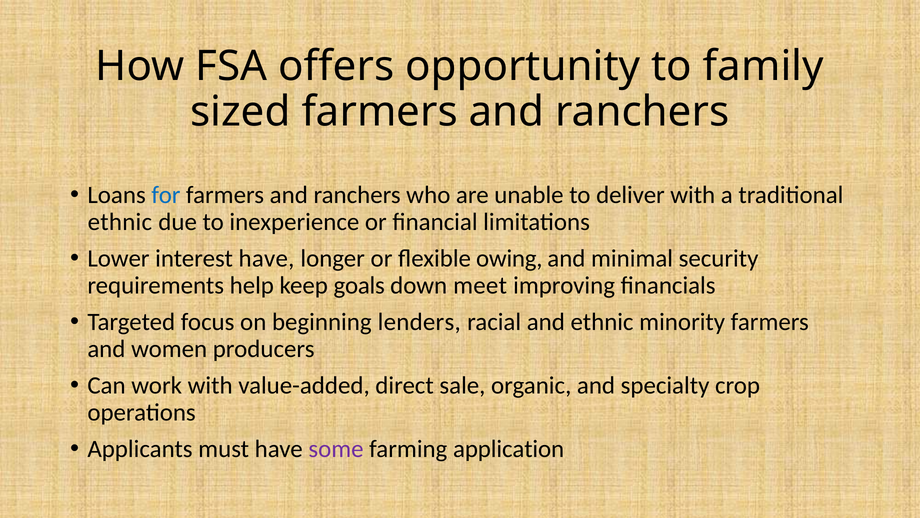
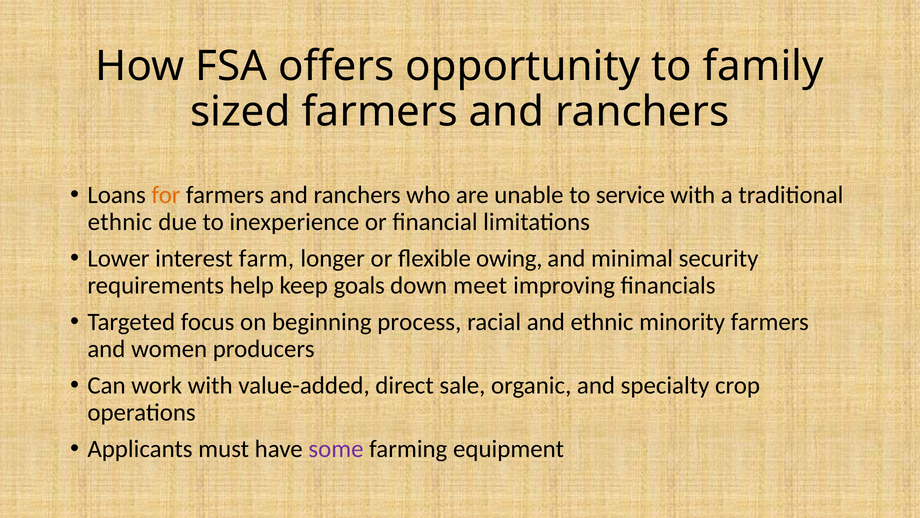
for colour: blue -> orange (166, 195)
deliver: deliver -> service (631, 195)
interest have: have -> farm (267, 258)
lenders: lenders -> process (419, 322)
application: application -> equipment (509, 448)
